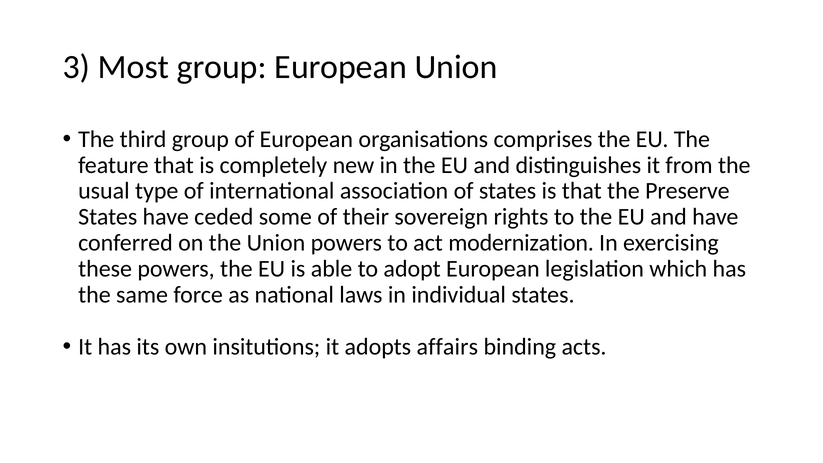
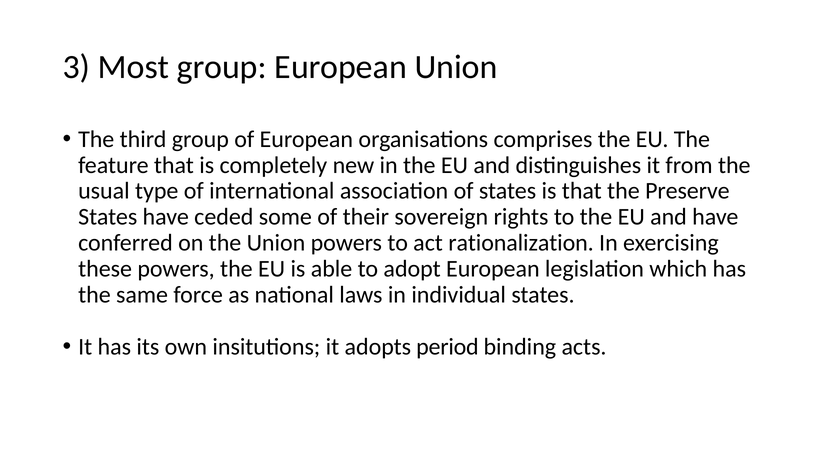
modernization: modernization -> rationalization (521, 243)
affairs: affairs -> period (447, 347)
